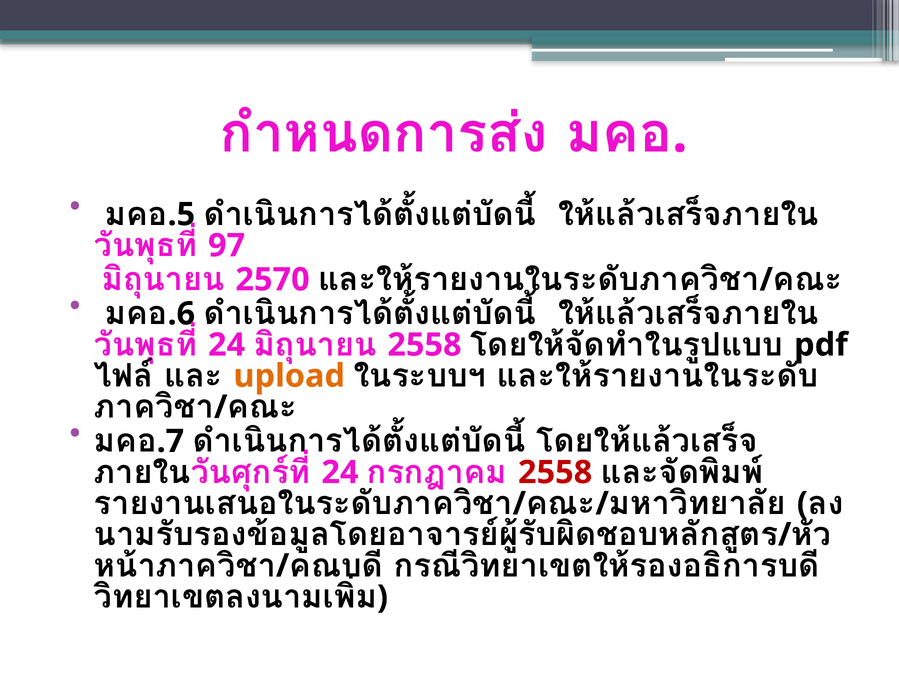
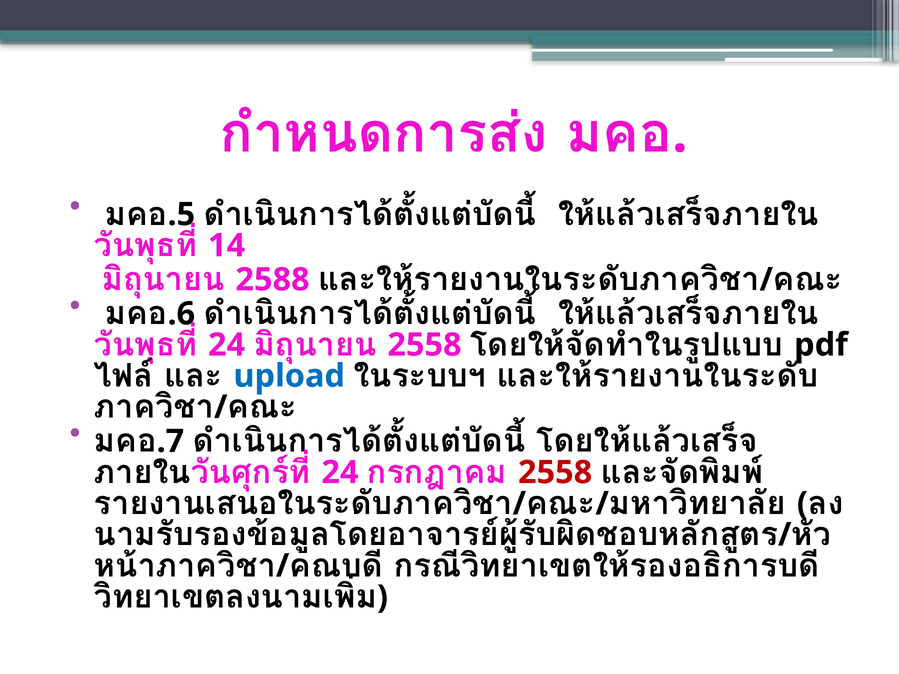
97: 97 -> 14 (227, 246)
2570: 2570 -> 2588 (273, 280)
upload colour: orange -> blue (289, 376)
